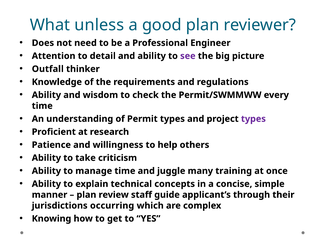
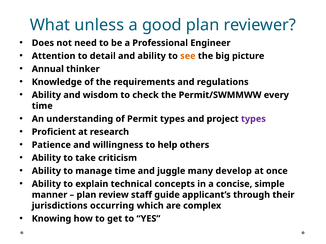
see colour: purple -> orange (188, 56)
Outfall: Outfall -> Annual (48, 69)
training: training -> develop (234, 171)
